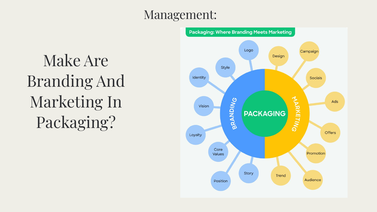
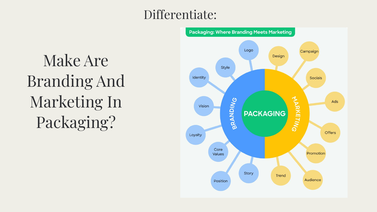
Management: Management -> Differentiate (180, 15)
